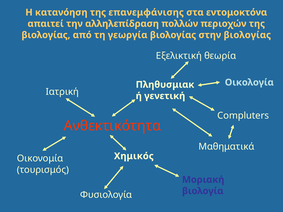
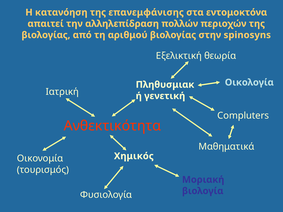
γεωργία: γεωργία -> αριθμού (128, 35)
στην βιολογίας: βιολογίας -> spinosyns (247, 35)
